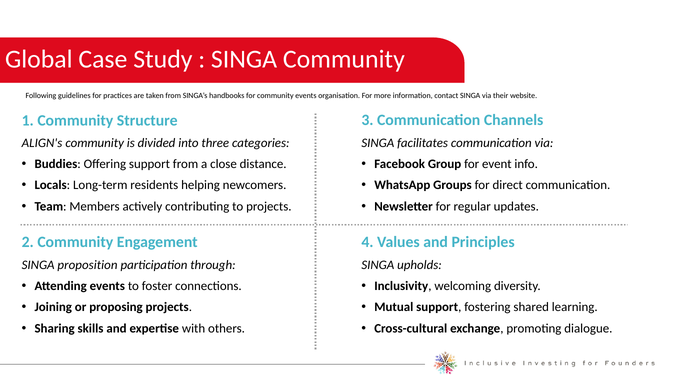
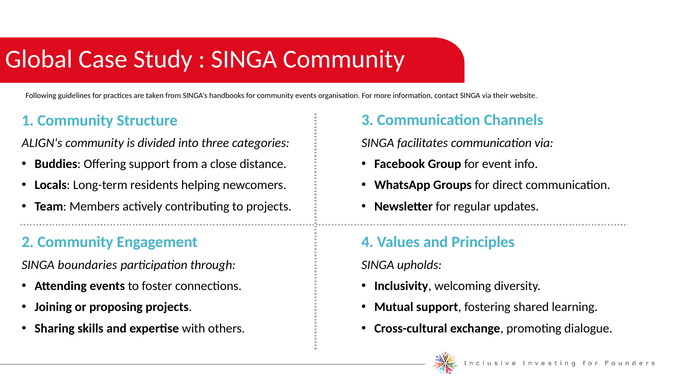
proposition: proposition -> boundaries (87, 265)
